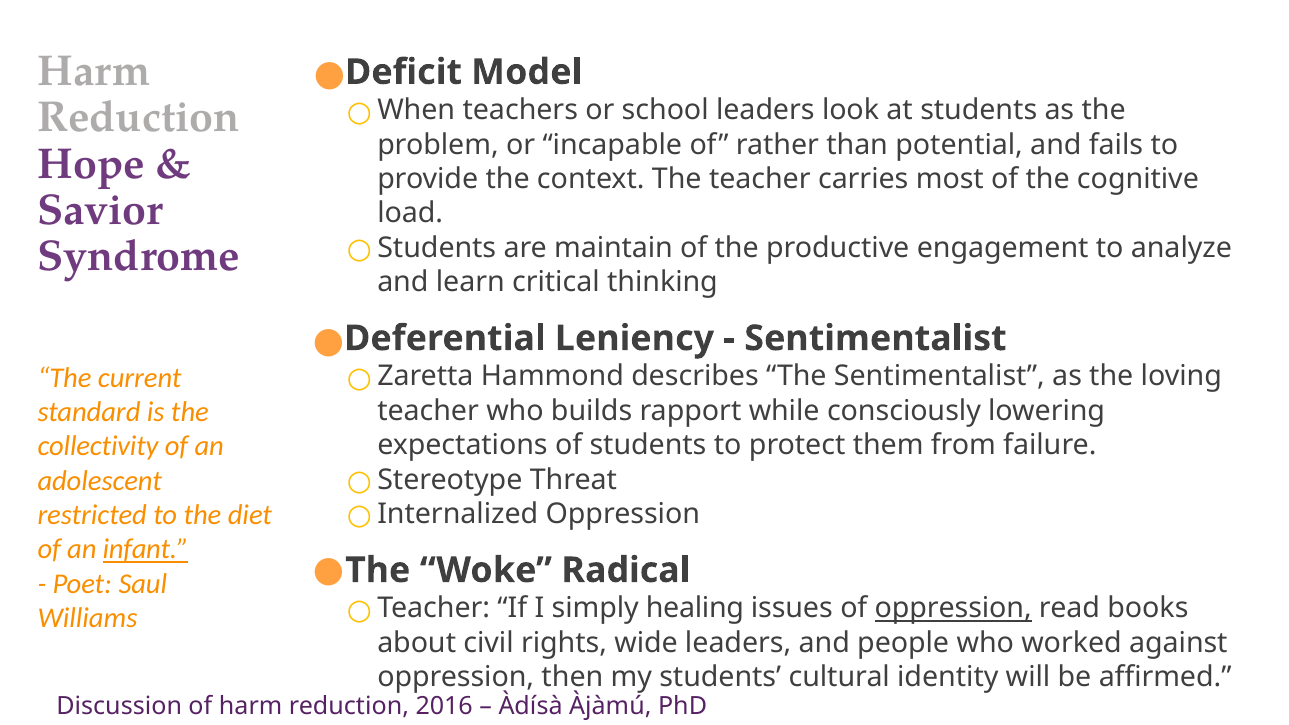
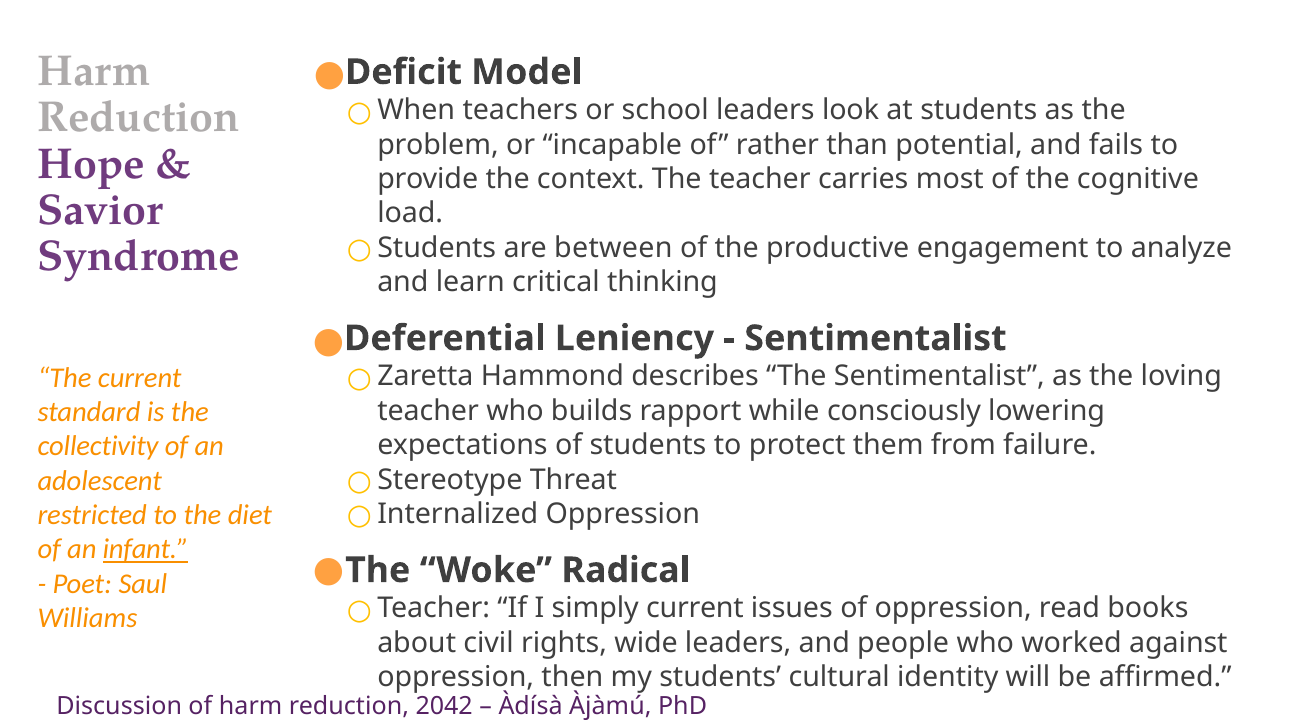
maintain: maintain -> between (613, 248)
simply healing: healing -> current (695, 608)
oppression underline: present -> none (953, 608)
2016: 2016 -> 2042 (444, 706)
